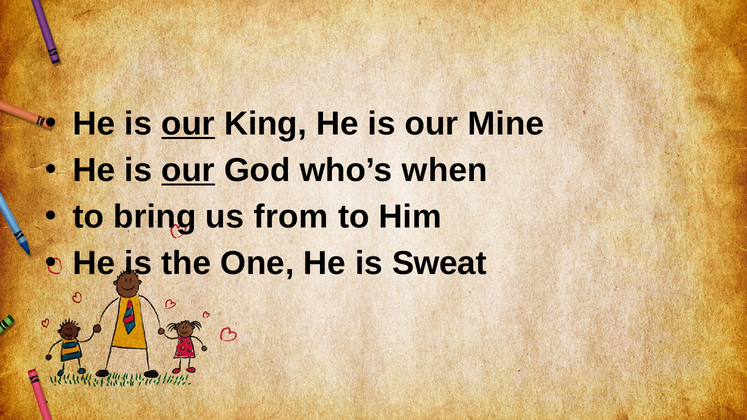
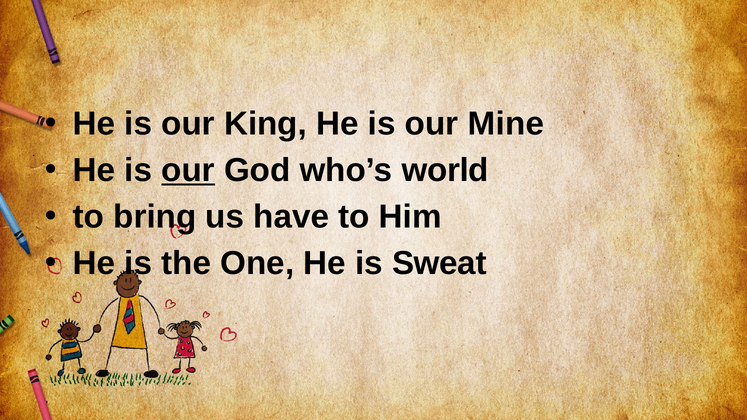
our underline: present -> none (188, 124)
when: when -> world (445, 171)
from: from -> have (291, 217)
